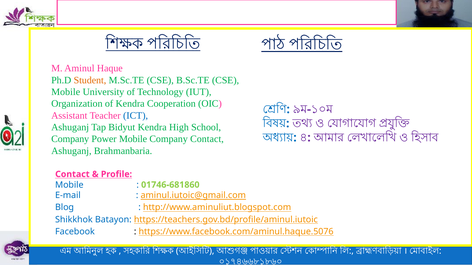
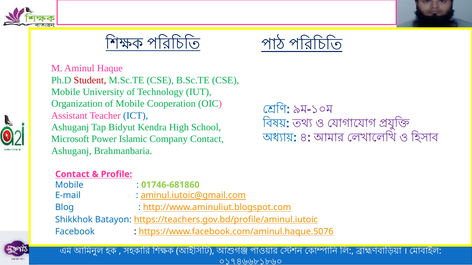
Student colour: orange -> red (90, 80)
of Kendra: Kendra -> Mobile (130, 104)
Company: Company -> Microsoft (70, 139)
Power Mobile: Mobile -> Islamic (133, 139)
